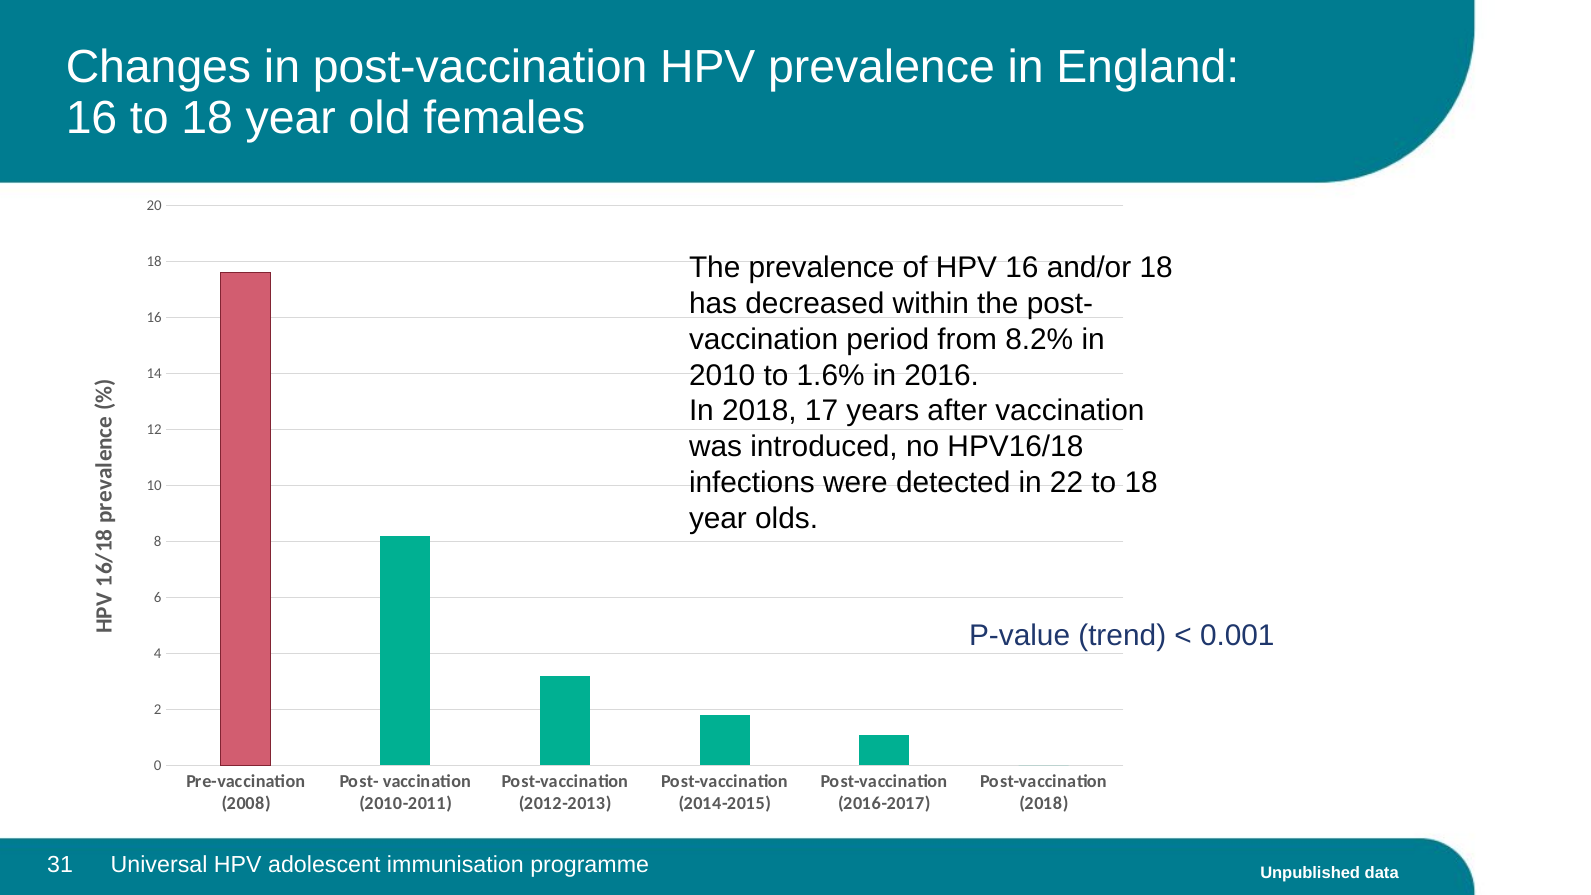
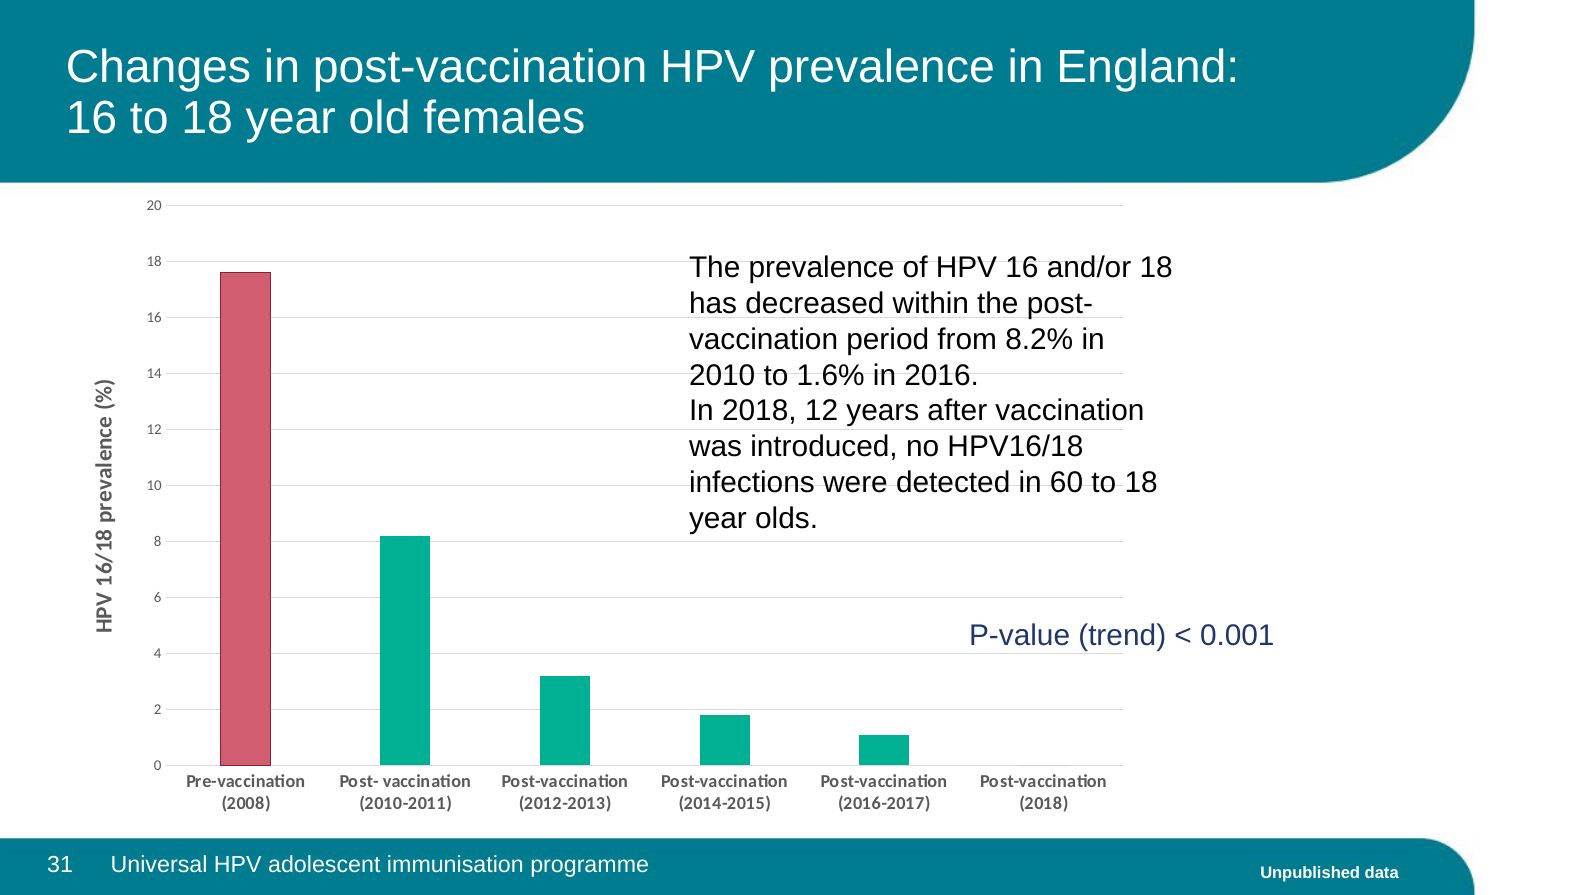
2018 17: 17 -> 12 (821, 411)
22: 22 -> 60 (1067, 483)
